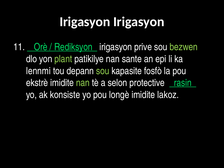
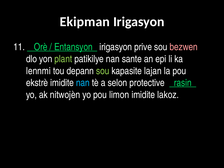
Irigasyon: Irigasyon -> Ekipman (85, 22)
Rediksyon: Rediksyon -> Entansyon (73, 47)
bezwen colour: light green -> pink (184, 47)
fosfò: fosfò -> lajan (153, 71)
nan colour: light green -> light blue (83, 83)
konsiste: konsiste -> nitwojèn (65, 95)
longè: longè -> limon (119, 95)
